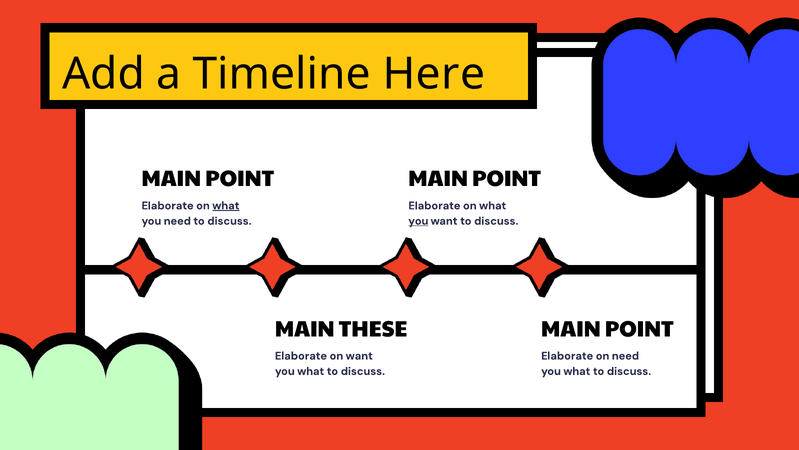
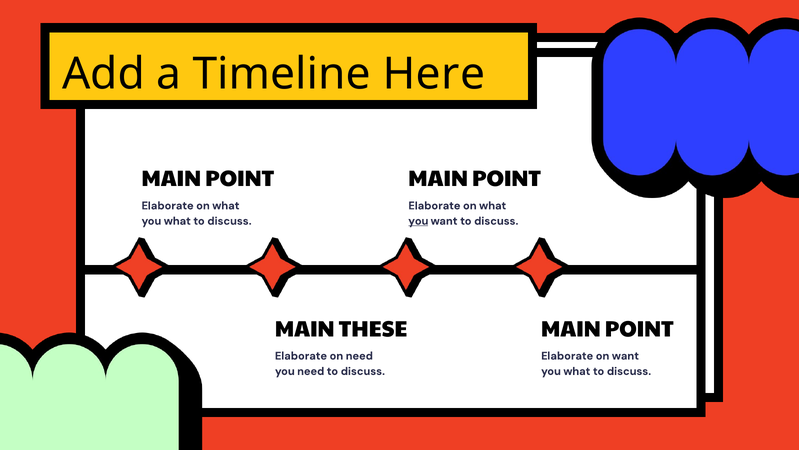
what underline: present -> none (226, 205)
need: need -> what (177, 221)
on want: want -> need (359, 355)
on need: need -> want (625, 355)
what: what -> need (311, 371)
